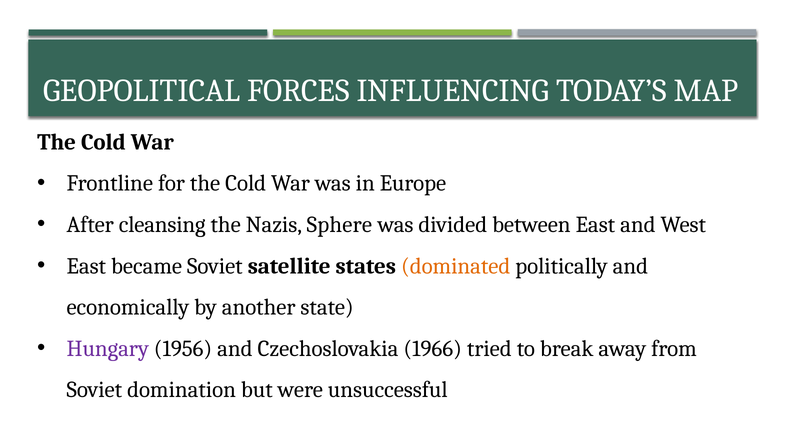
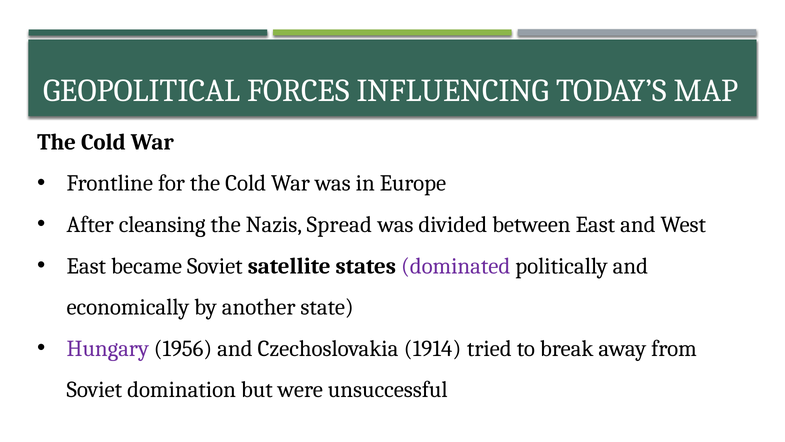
Sphere: Sphere -> Spread (339, 224)
dominated colour: orange -> purple (456, 266)
1966: 1966 -> 1914 (433, 348)
